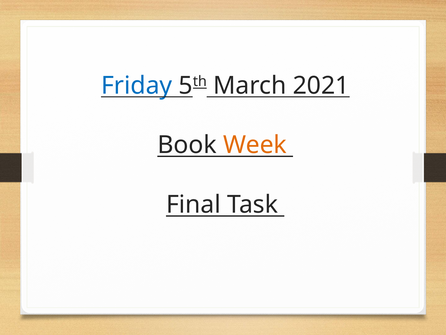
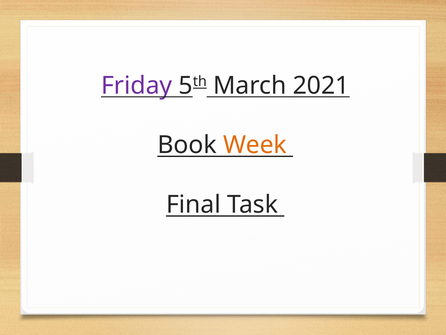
Friday colour: blue -> purple (137, 85)
